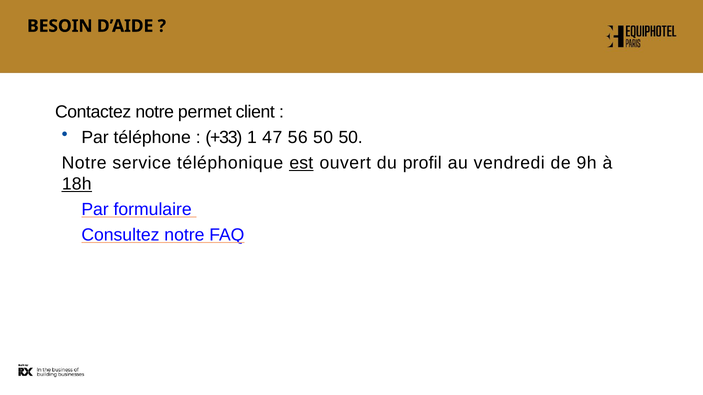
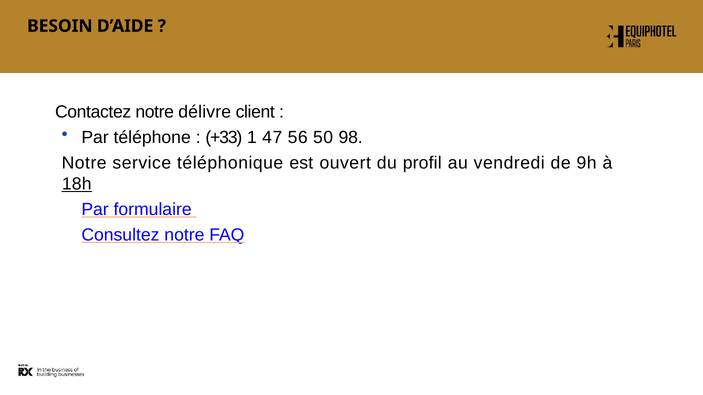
permet: permet -> délivre (205, 112)
50 50: 50 -> 98 (351, 138)
est underline: present -> none (301, 163)
